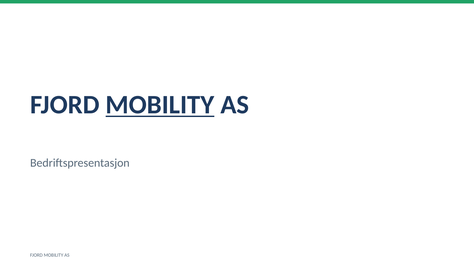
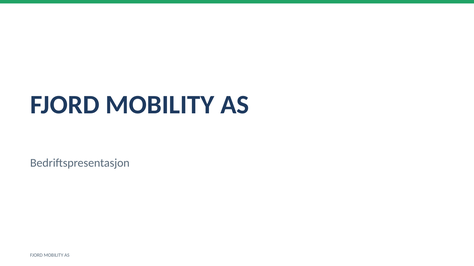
MOBILITY underline: present -> none (160, 105)
